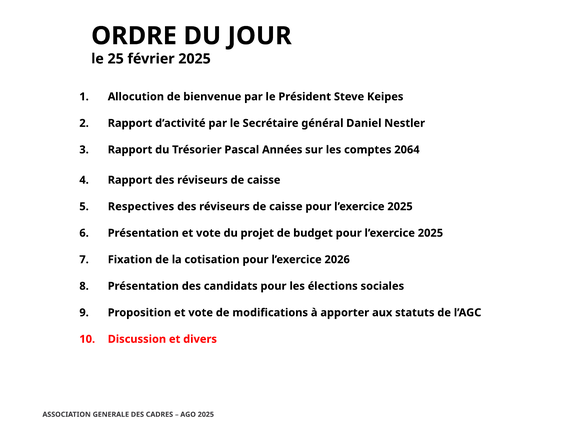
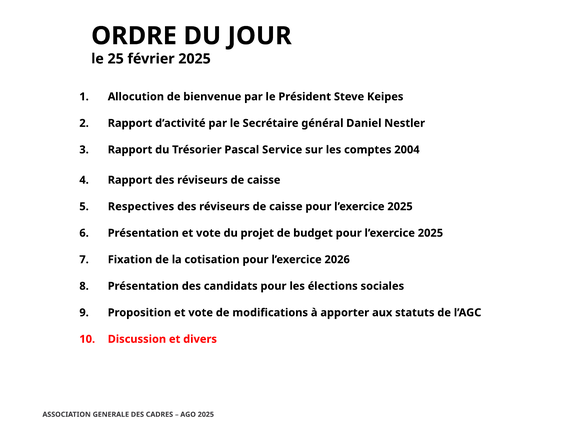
Années: Années -> Service (282, 150)
2064: 2064 -> 2004 (407, 150)
